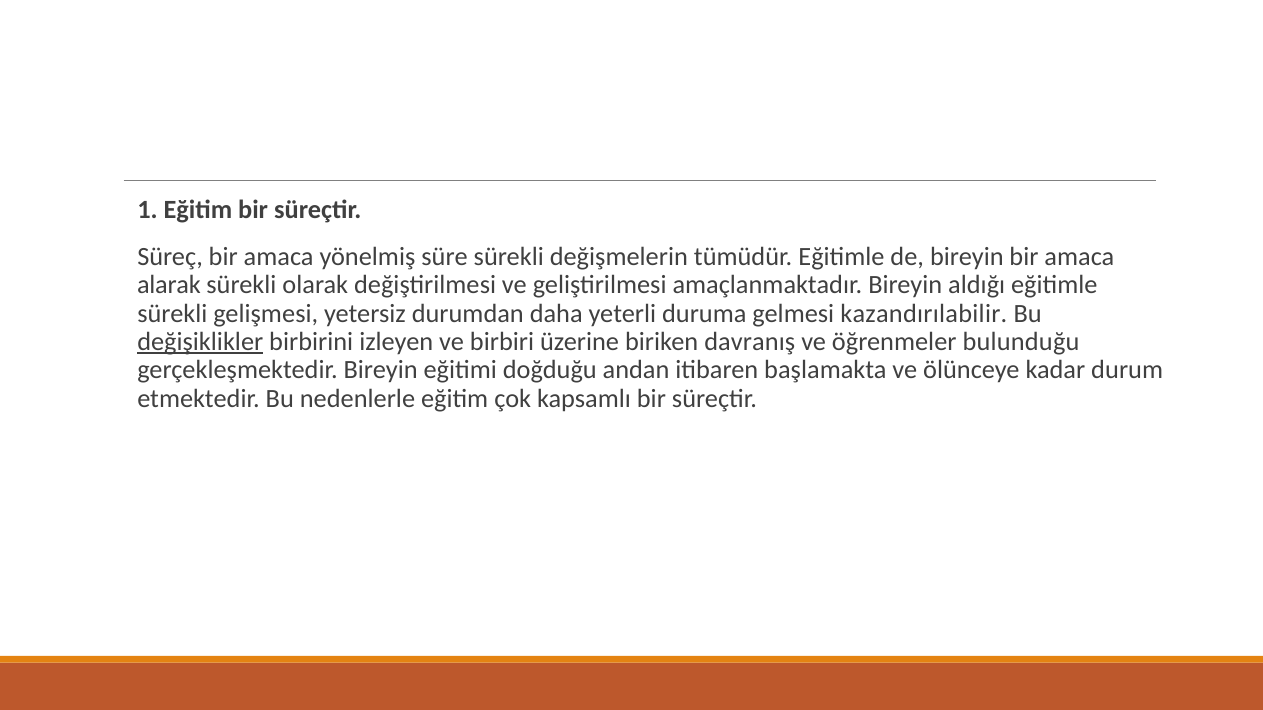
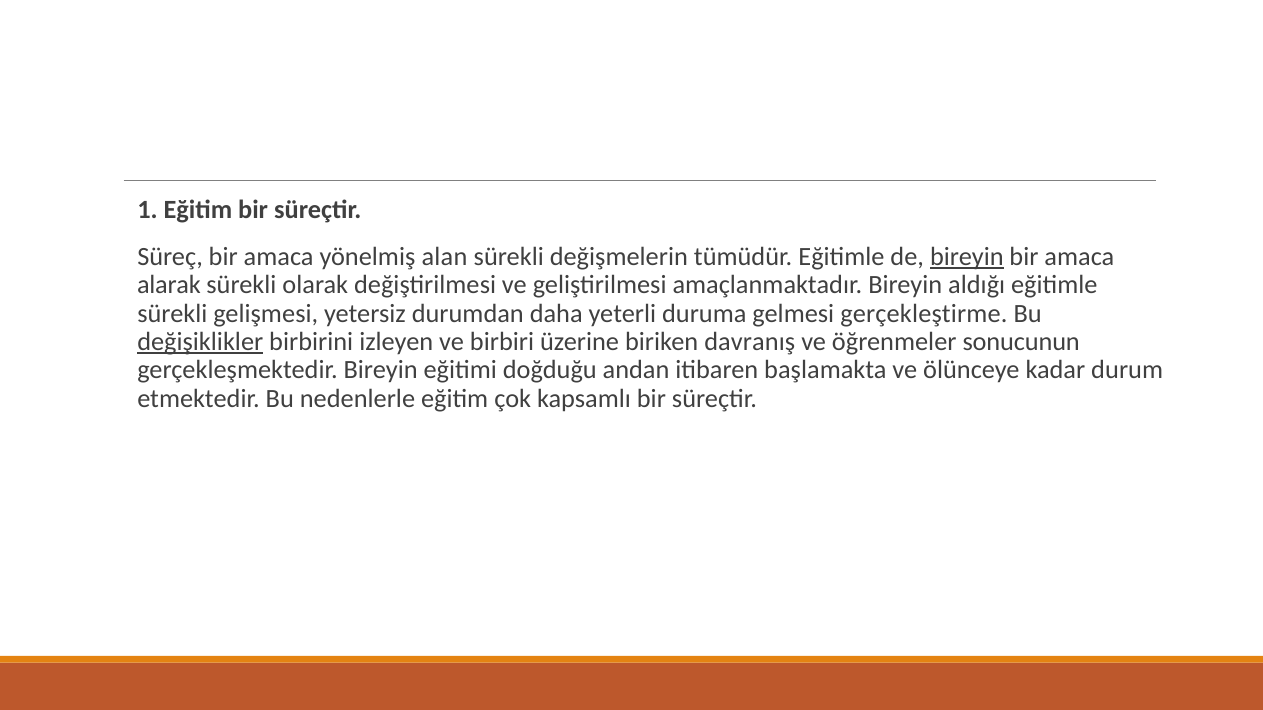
süre: süre -> alan (444, 257)
bireyin underline: none -> present (967, 257)
kazandırılabilir: kazandırılabilir -> gerçekleştirme (924, 314)
bulunduğu: bulunduğu -> sonucunun (1021, 342)
